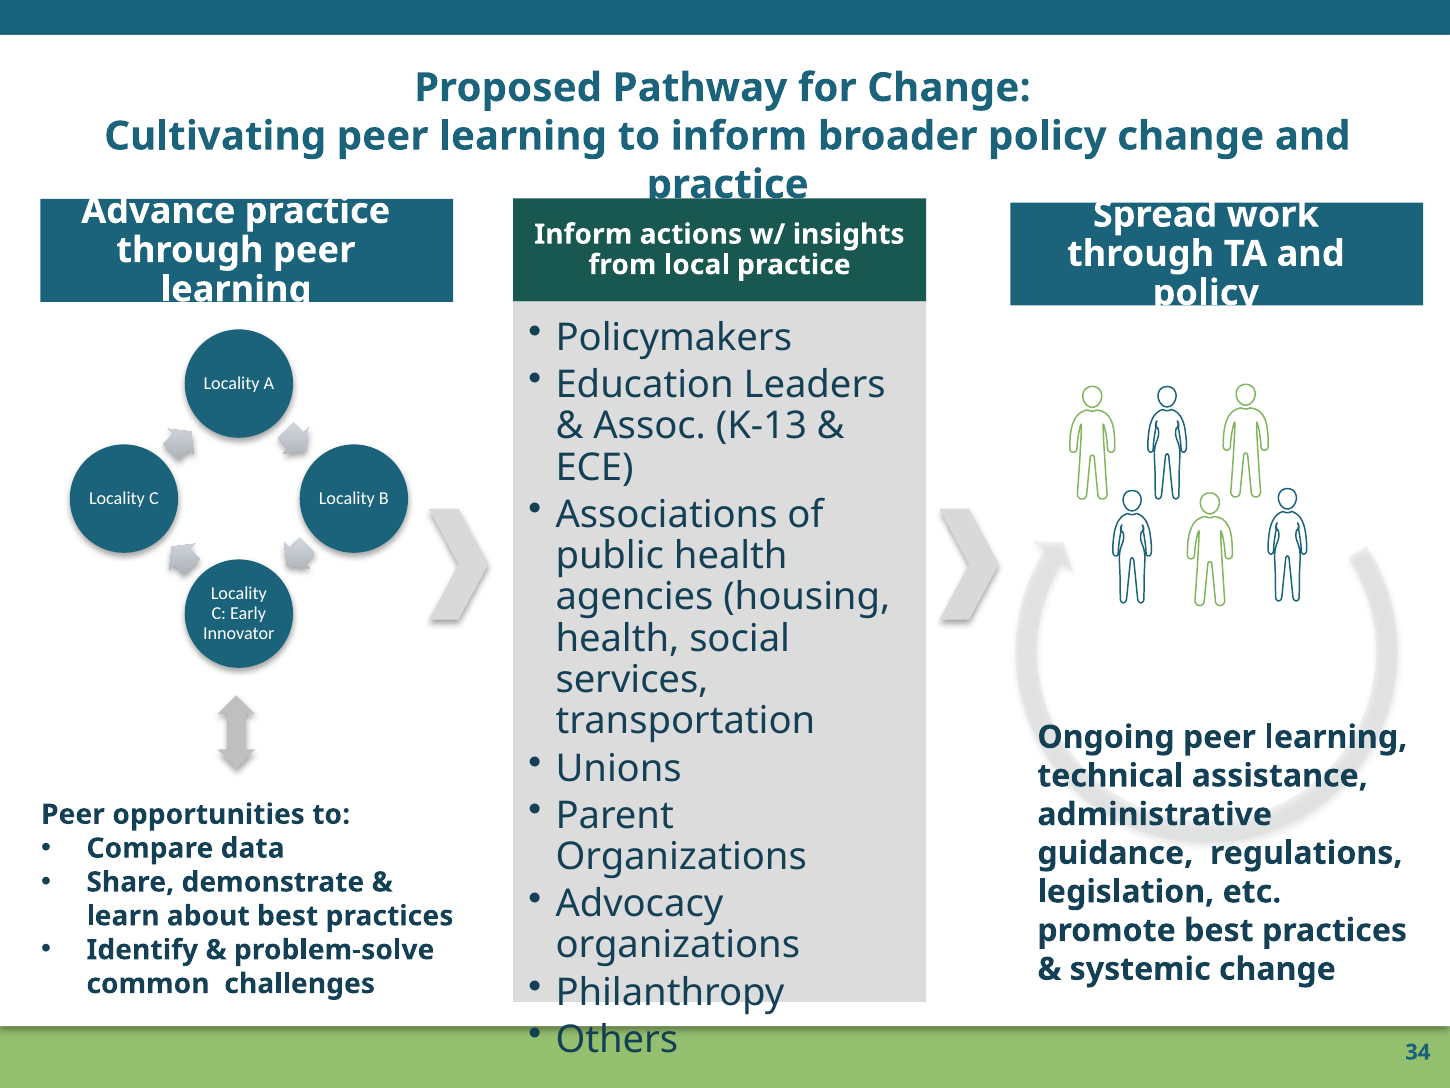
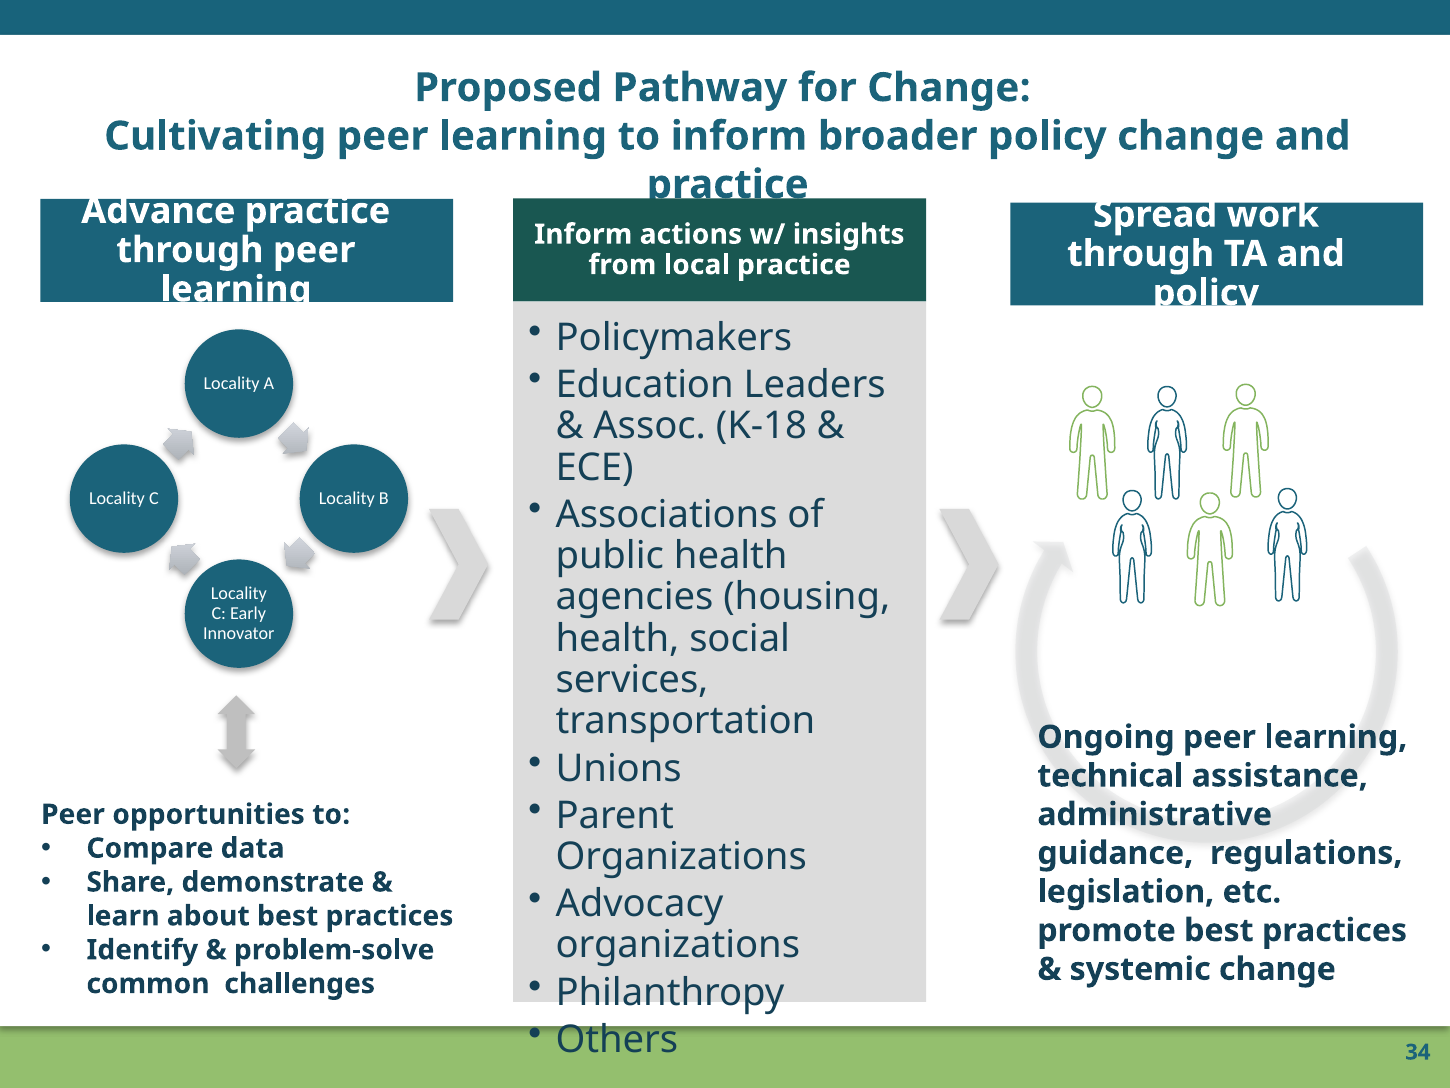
K-13: K-13 -> K-18 (761, 426)
